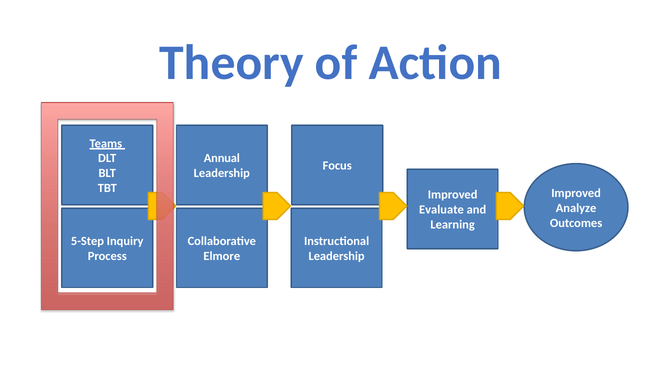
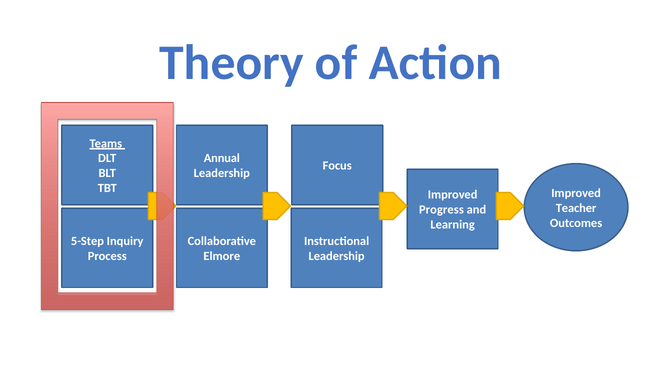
Analyze: Analyze -> Teacher (576, 208)
Evaluate: Evaluate -> Progress (441, 210)
